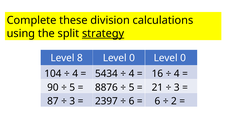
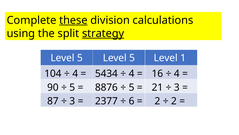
these underline: none -> present (73, 20)
8: 8 -> 5 (80, 58)
0: 0 -> 5 (132, 58)
0: 0 -> 1 (183, 58)
2397: 2397 -> 2377 (106, 101)
6: 6 -> 2 (157, 101)
